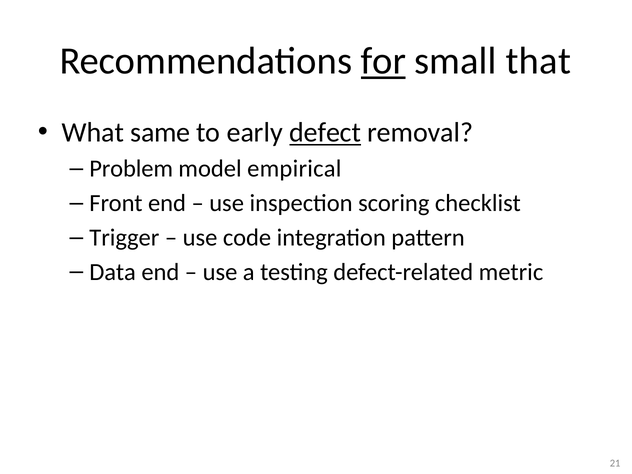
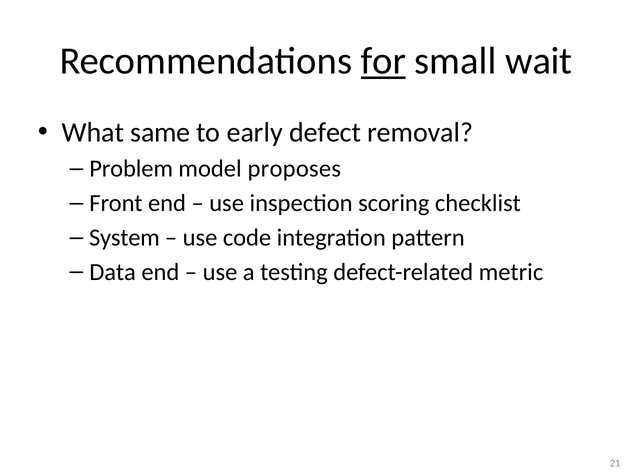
that: that -> wait (539, 61)
defect underline: present -> none (325, 133)
empirical: empirical -> proposes (294, 169)
Trigger: Trigger -> System (124, 238)
